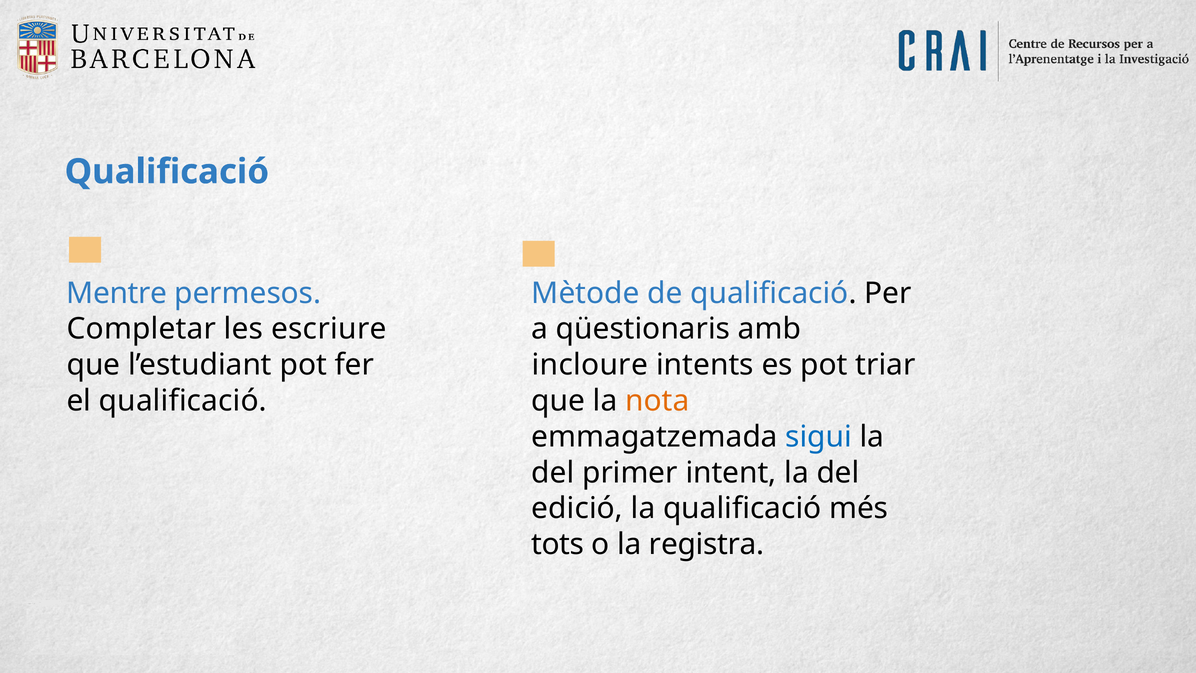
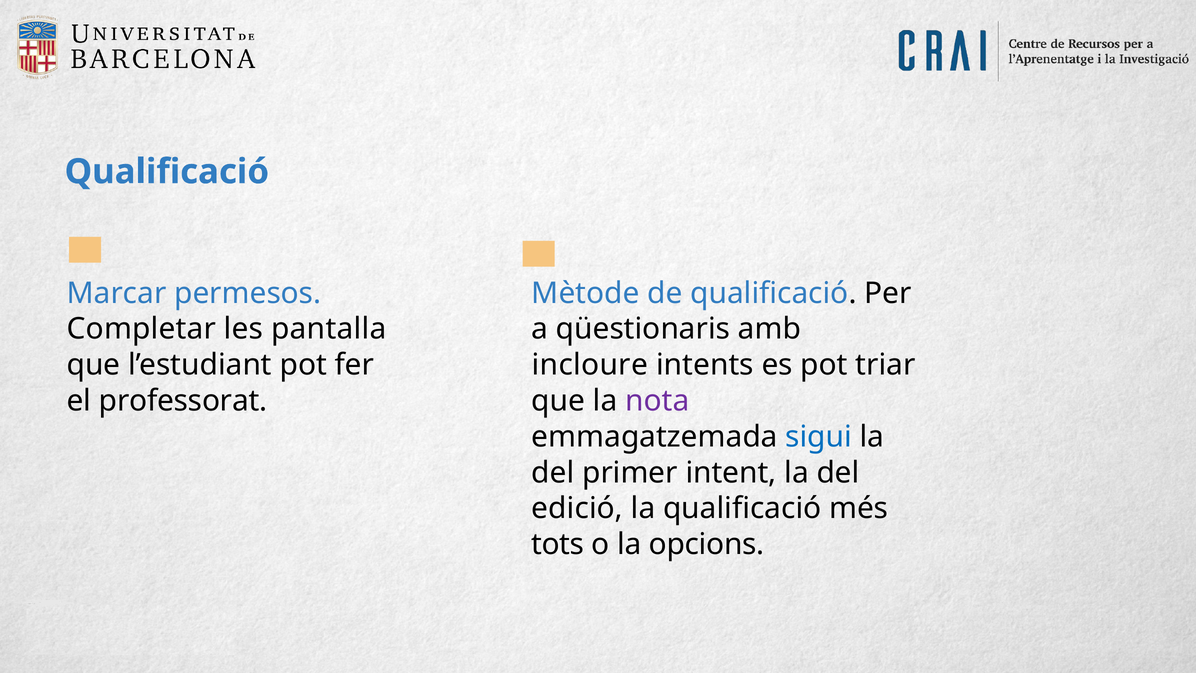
Mentre: Mentre -> Marcar (117, 293)
escriure: escriure -> pantalla (329, 329)
el qualificació: qualificació -> professorat (183, 401)
nota colour: orange -> purple (657, 401)
registra: registra -> opcions (707, 544)
